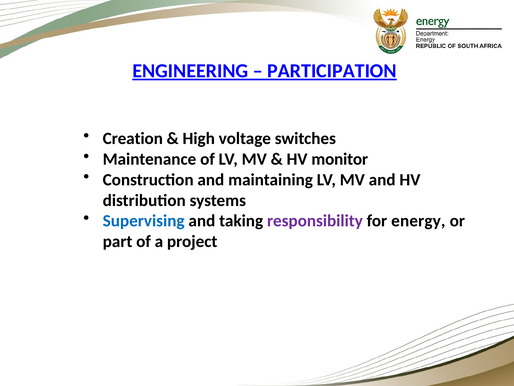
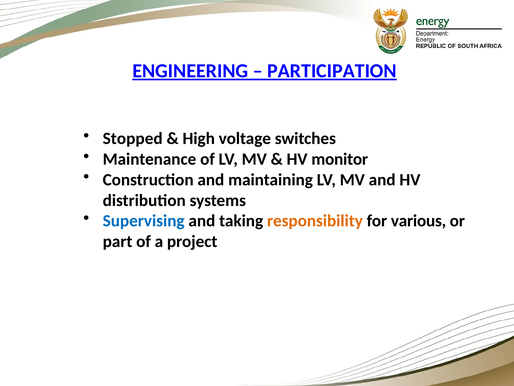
Creation: Creation -> Stopped (133, 138)
responsibility colour: purple -> orange (315, 221)
energy: energy -> various (418, 221)
